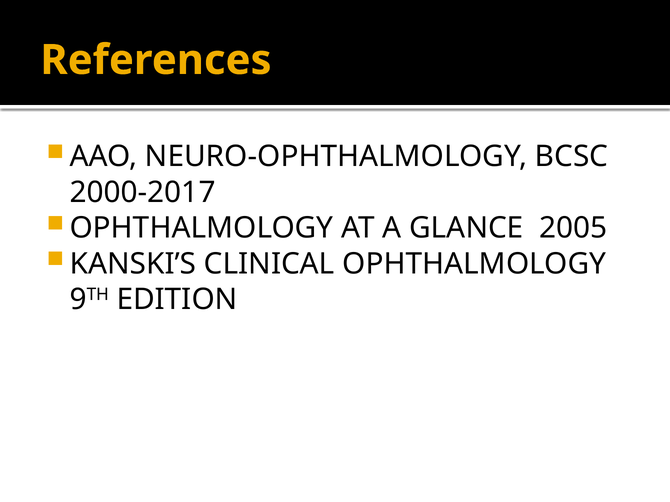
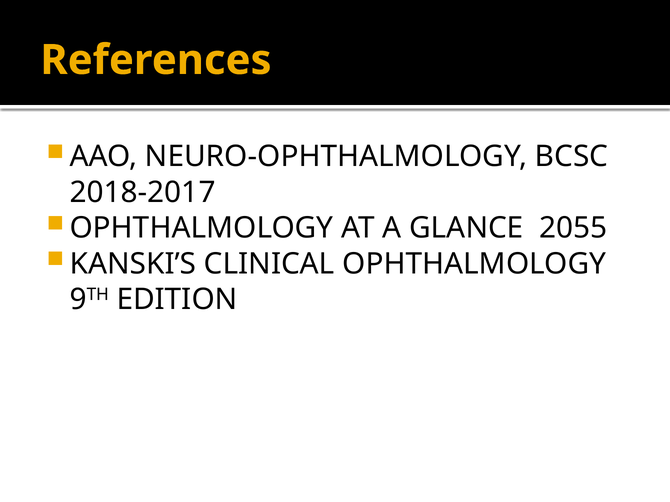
2000-2017: 2000-2017 -> 2018-2017 (143, 192)
2005: 2005 -> 2055 (573, 228)
